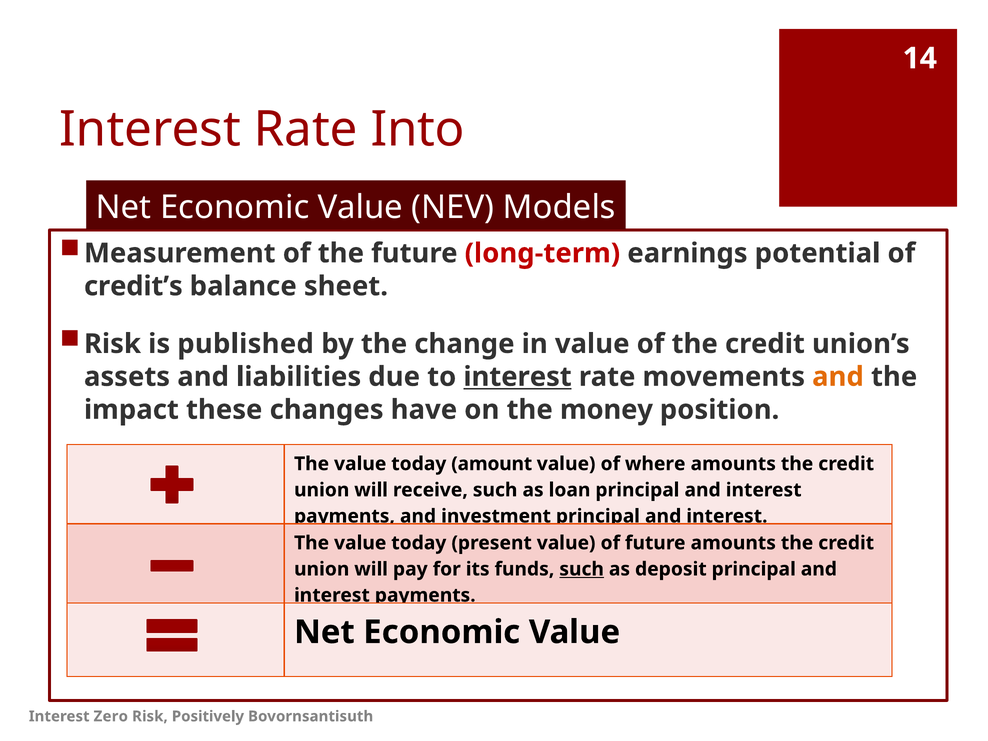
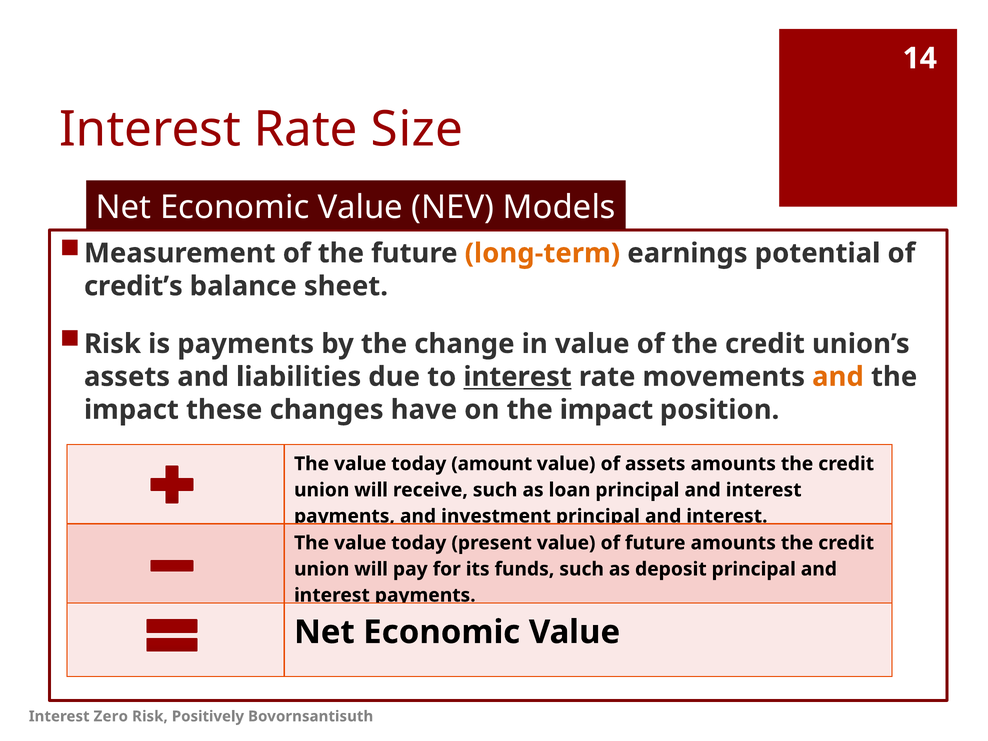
Into: Into -> Size (417, 129)
long-term colour: red -> orange (542, 253)
is published: published -> payments (246, 344)
on the money: money -> impact (606, 410)
of where: where -> assets (655, 464)
such underline: present -> none (582, 569)
